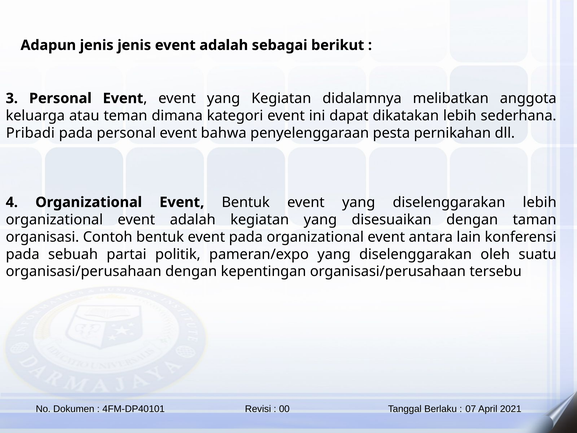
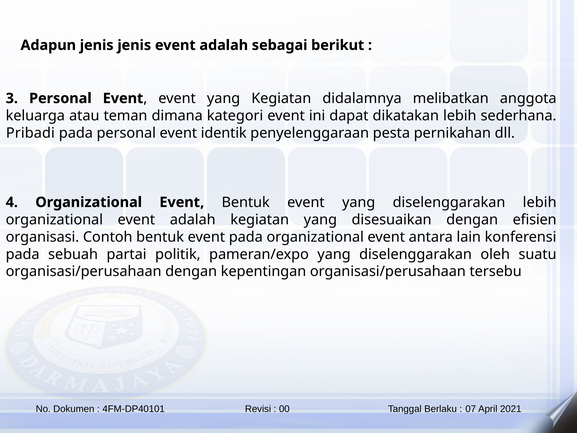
bahwa: bahwa -> identik (224, 133)
taman: taman -> efisien (535, 219)
